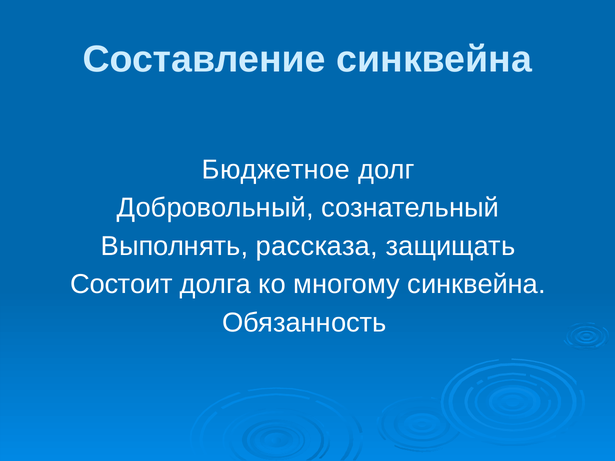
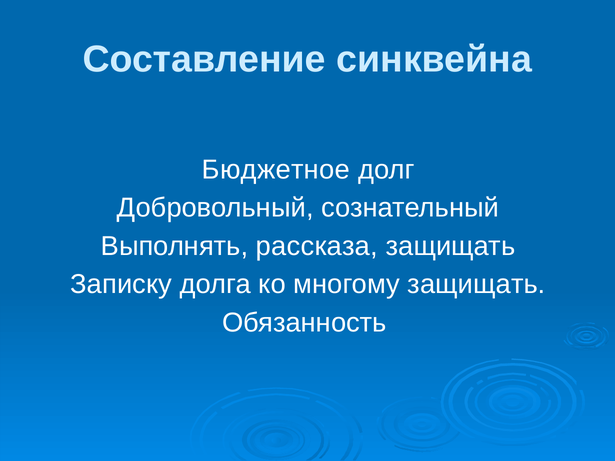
Состоит: Состоит -> Записку (121, 285)
многому синквейна: синквейна -> защищать (476, 285)
